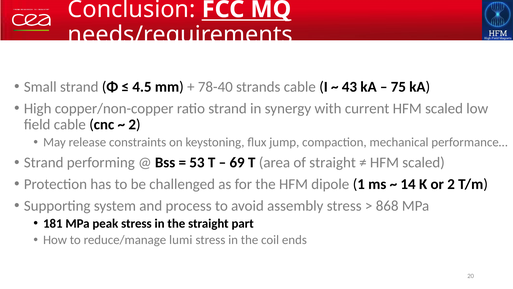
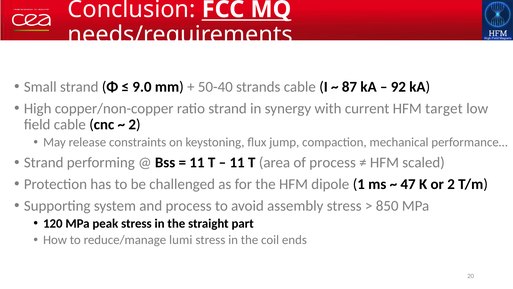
4.5: 4.5 -> 9.0 (142, 87)
78-40: 78-40 -> 50-40 (215, 87)
43: 43 -> 87 (349, 87)
75: 75 -> 92 (398, 87)
current HFM scaled: scaled -> target (444, 108)
53: 53 -> 11 (197, 162)
69: 69 -> 11 (237, 162)
of straight: straight -> process (333, 162)
14: 14 -> 47 (408, 184)
868: 868 -> 850 (387, 205)
181: 181 -> 120 (53, 223)
